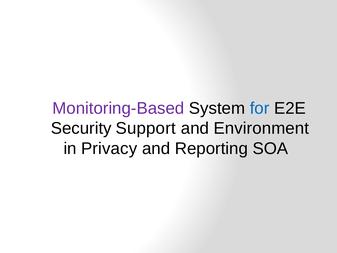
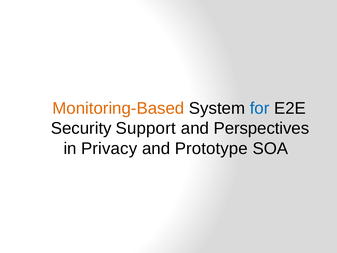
Monitoring-Based colour: purple -> orange (118, 108)
Environment: Environment -> Perspectives (261, 128)
Reporting: Reporting -> Prototype (211, 149)
